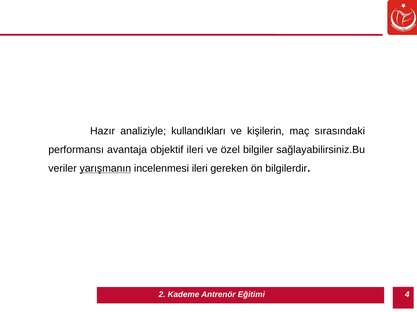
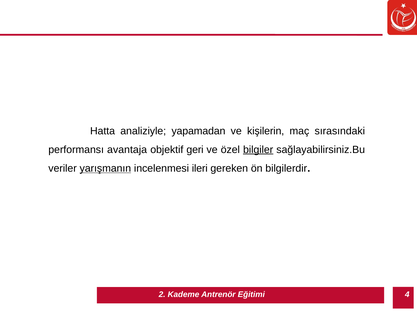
Hazır: Hazır -> Hatta (103, 131)
kullandıkları: kullandıkları -> yapamadan (198, 131)
objektif ileri: ileri -> geri (195, 150)
bilgiler underline: none -> present (258, 150)
